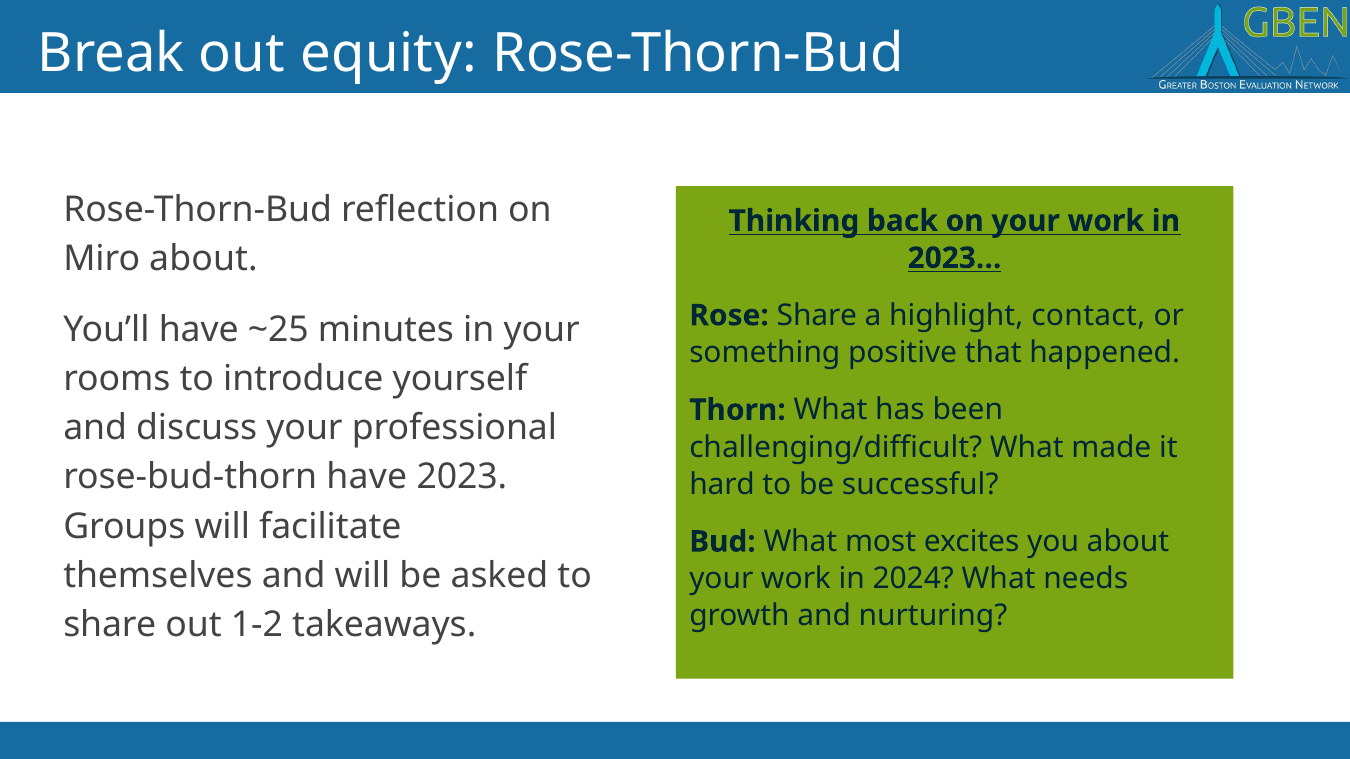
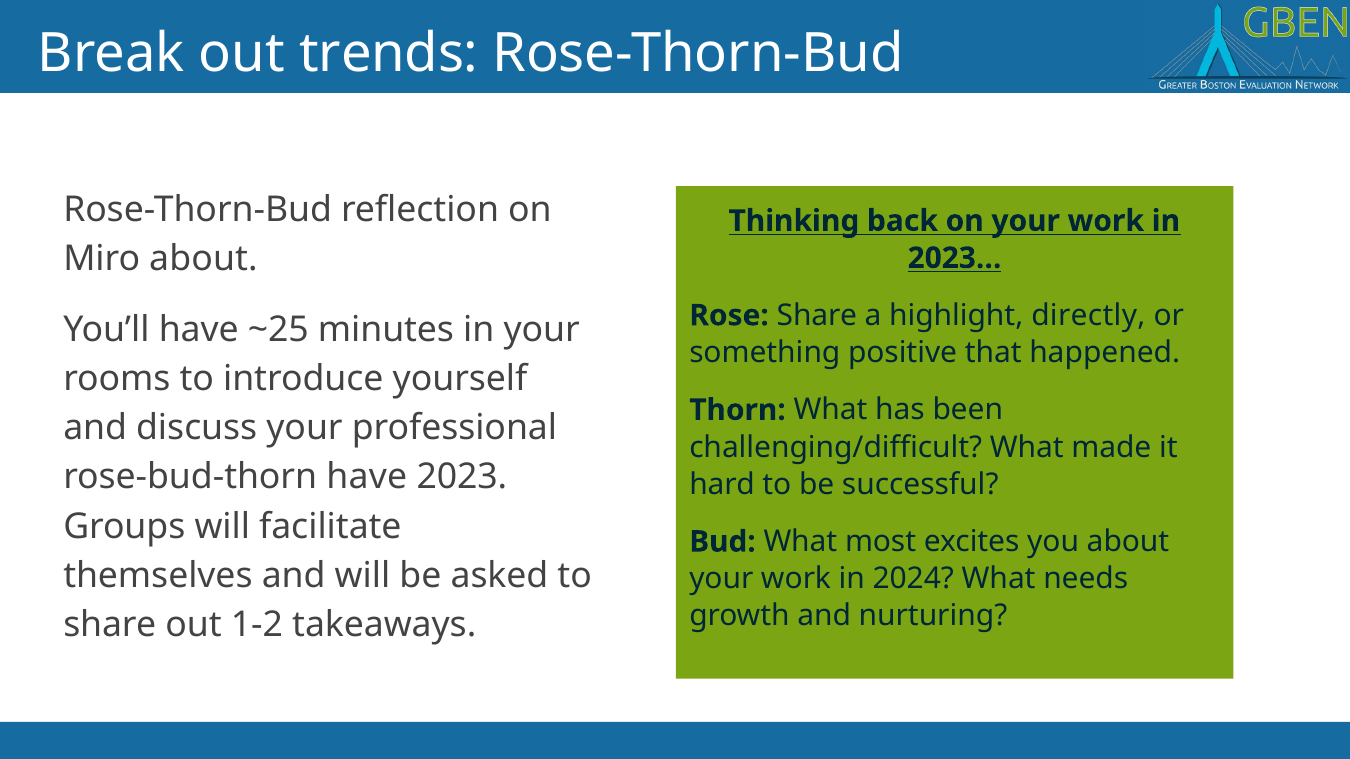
equity: equity -> trends (389, 53)
contact: contact -> directly (1088, 316)
